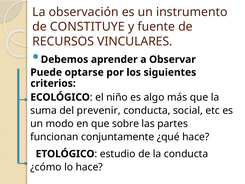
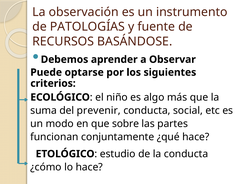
CONSTITUYE: CONSTITUYE -> PATOLOGÍAS (87, 27)
VINCULARES: VINCULARES -> BASÁNDOSE (135, 41)
